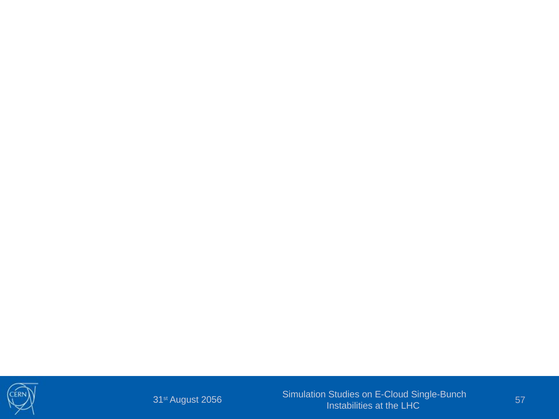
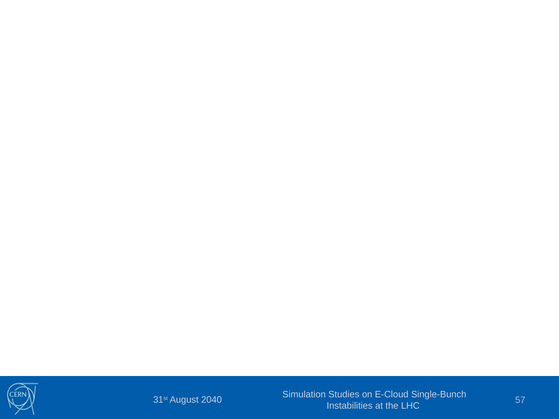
2056: 2056 -> 2040 (212, 400)
